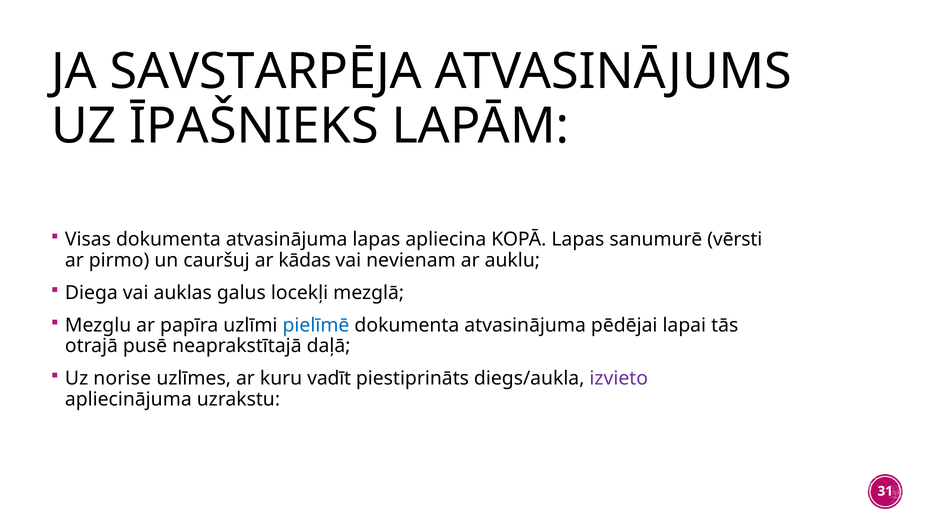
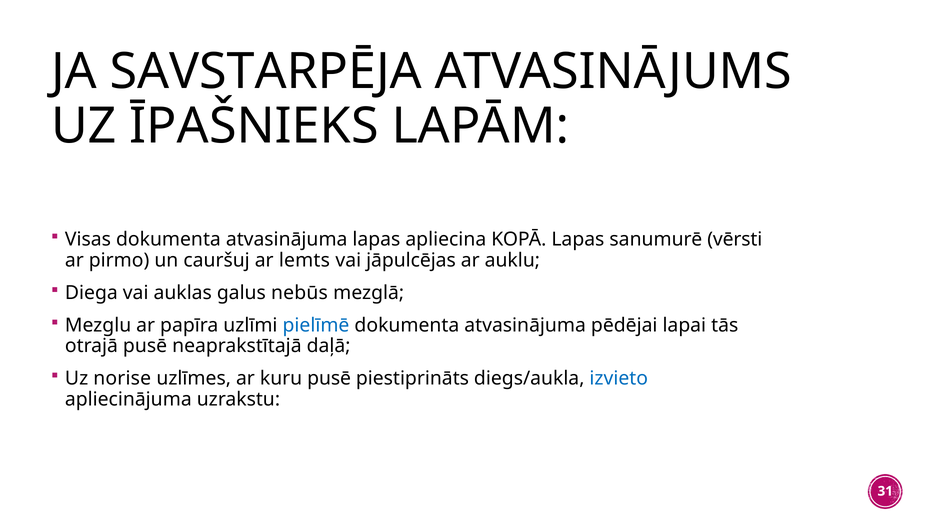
kādas: kādas -> lemts (304, 260)
nevienam: nevienam -> jāpulcējas (411, 260)
locekļi: locekļi -> nebūs (299, 293)
kuru vadīt: vadīt -> pusē (329, 379)
izvieto colour: purple -> blue (619, 379)
